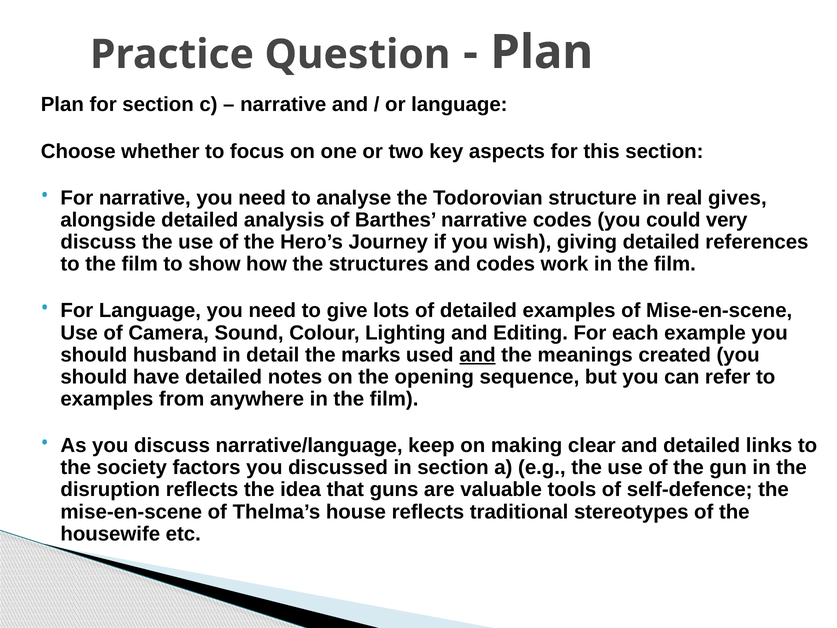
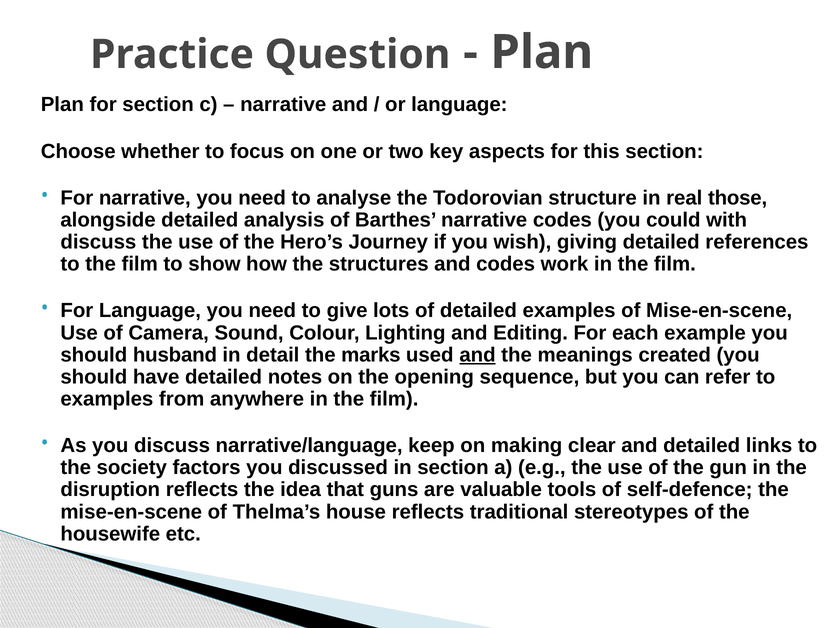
gives: gives -> those (738, 198)
very: very -> with (727, 220)
